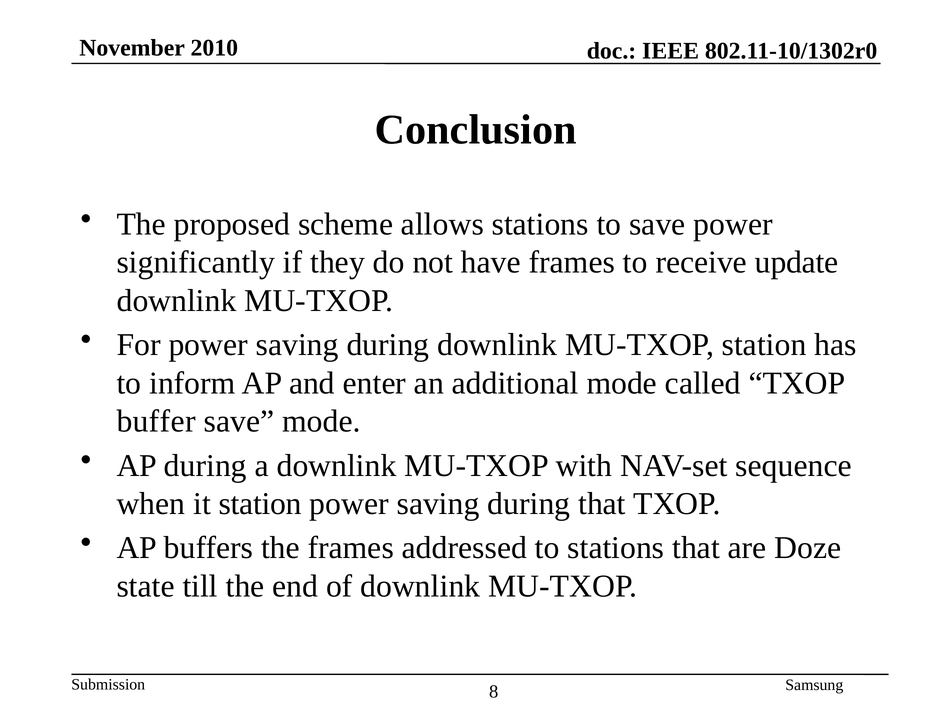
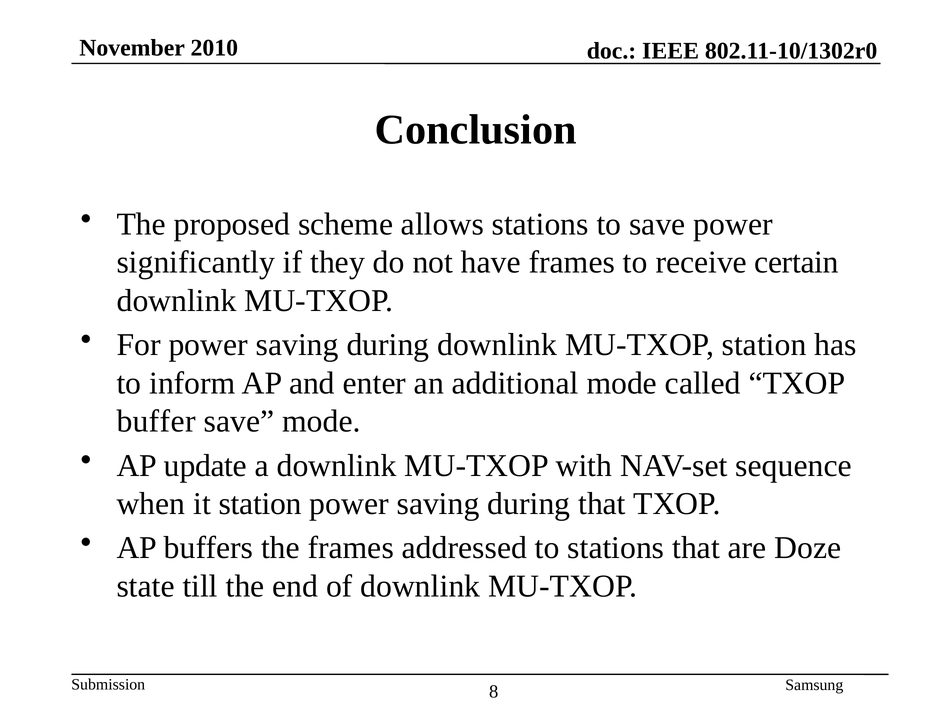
update: update -> certain (797, 262)
AP during: during -> update (205, 466)
